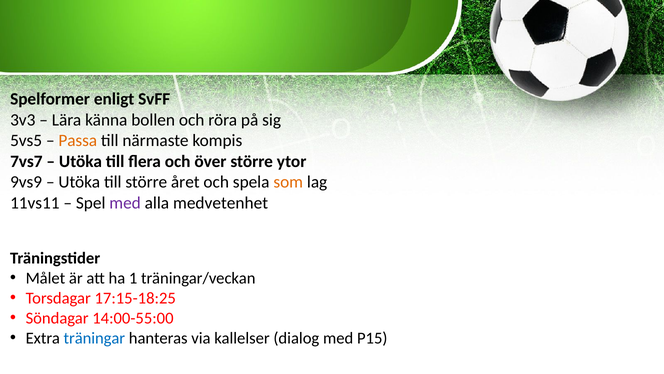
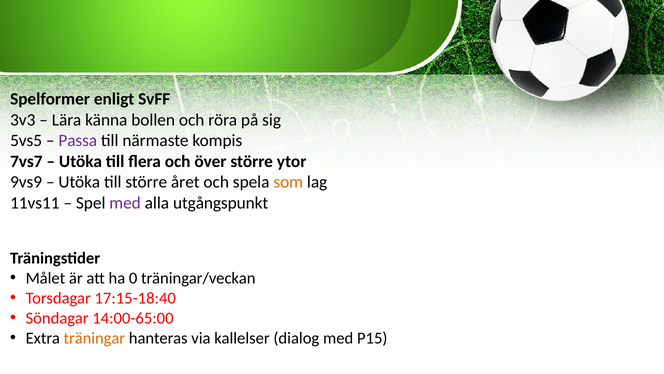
Passa colour: orange -> purple (78, 140)
medvetenhet: medvetenhet -> utgångspunkt (221, 203)
1: 1 -> 0 (133, 278)
17:15-18:25: 17:15-18:25 -> 17:15-18:40 (135, 298)
14:00-55:00: 14:00-55:00 -> 14:00-65:00 (133, 318)
träningar colour: blue -> orange (94, 338)
